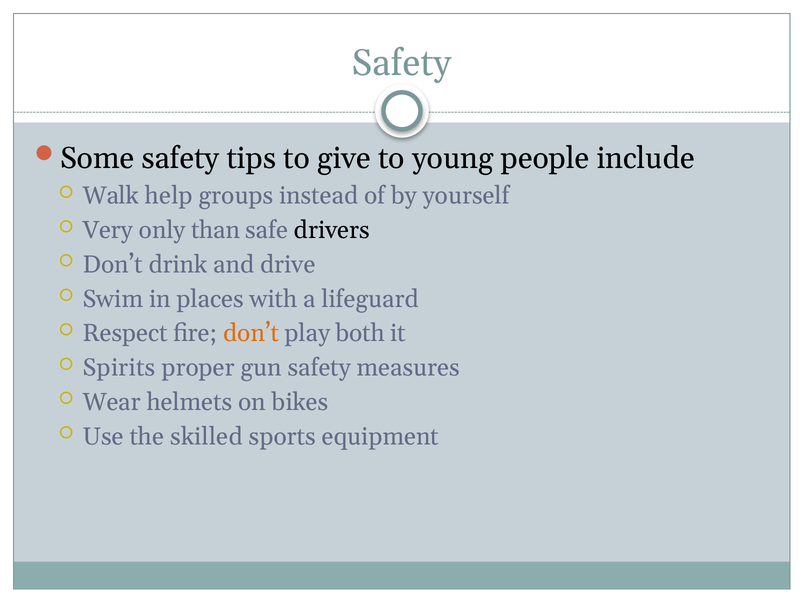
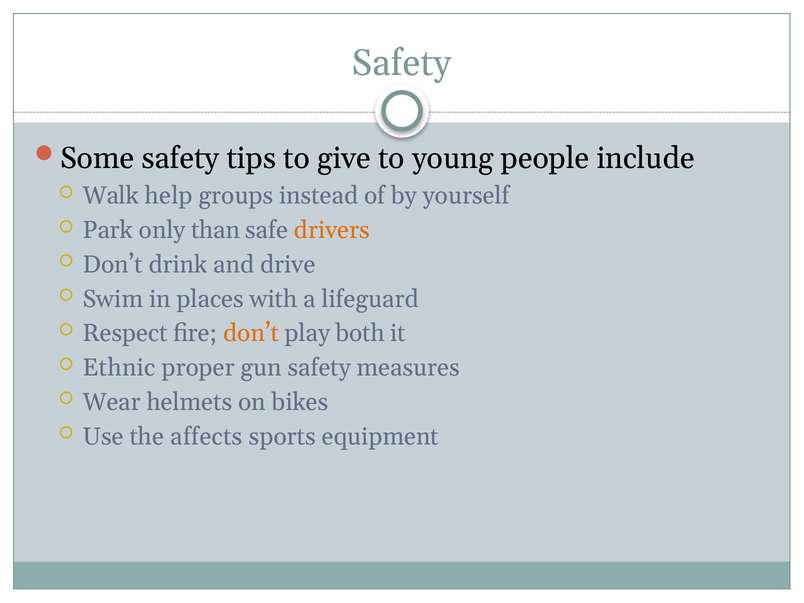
Very: Very -> Park (108, 230)
drivers colour: black -> orange (332, 230)
Spirits: Spirits -> Ethnic (119, 368)
skilled: skilled -> affects (206, 436)
